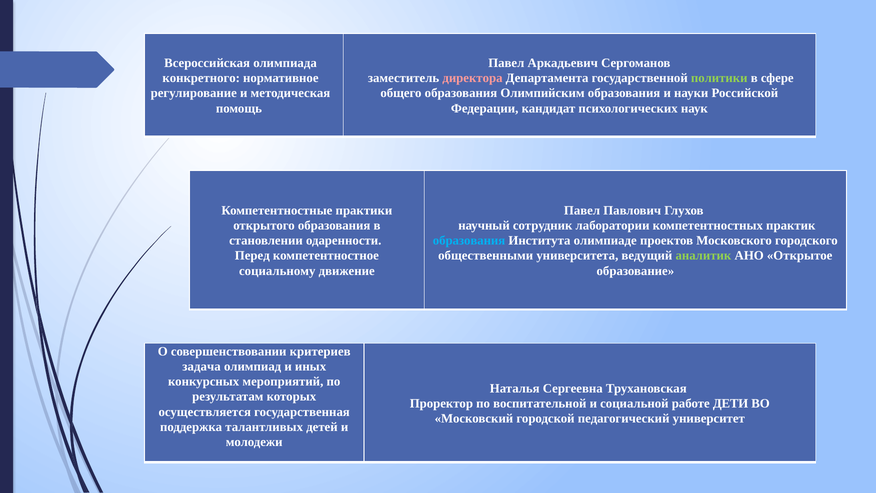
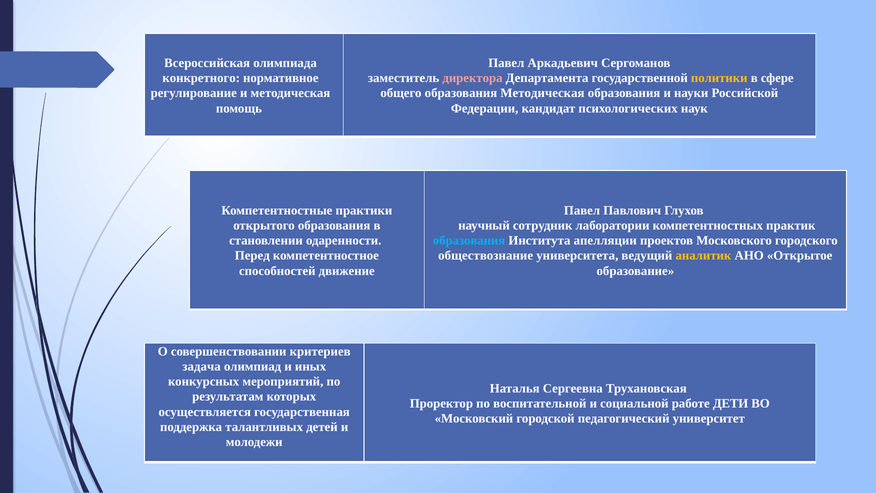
политики colour: light green -> yellow (719, 78)
образования Олимпийским: Олимпийским -> Методическая (542, 93)
олимпиаде: олимпиаде -> апелляции (605, 240)
общественными: общественными -> обществознание (486, 256)
аналитик colour: light green -> yellow (703, 256)
социальному: социальному -> способностей (277, 271)
